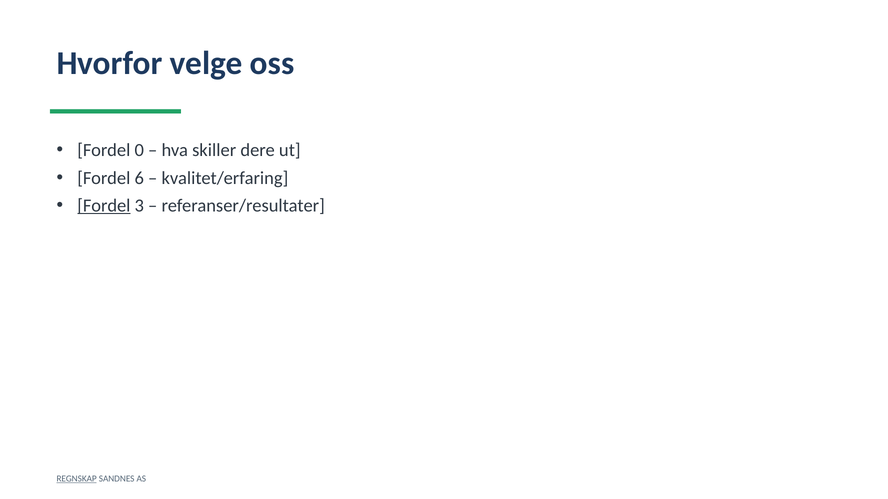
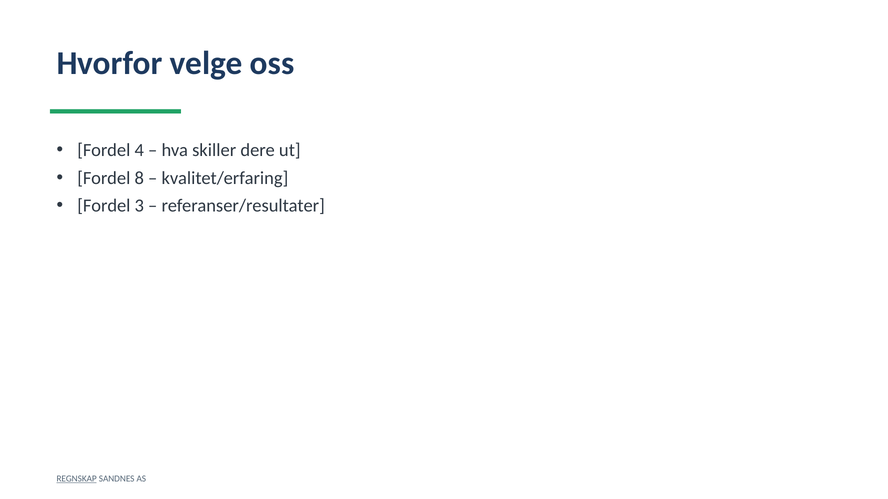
0: 0 -> 4 (139, 150)
6: 6 -> 8 (139, 178)
Fordel underline: present -> none (104, 206)
